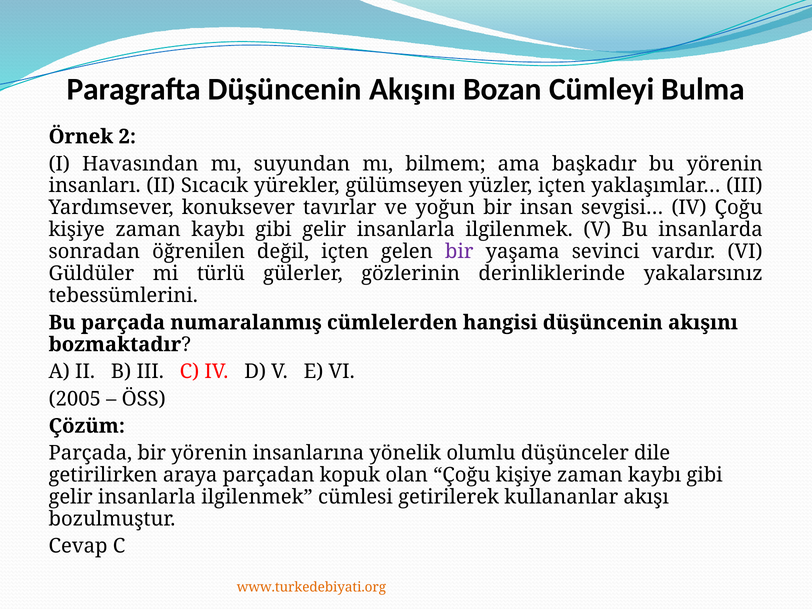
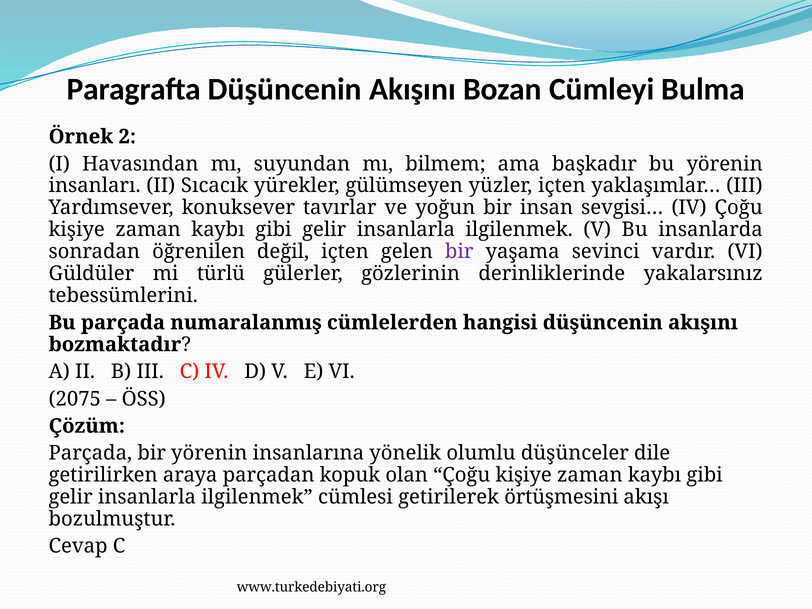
2005: 2005 -> 2075 (75, 399)
kullananlar: kullananlar -> örtüşmesini (561, 497)
www.turkedebiyati.org colour: orange -> black (311, 587)
